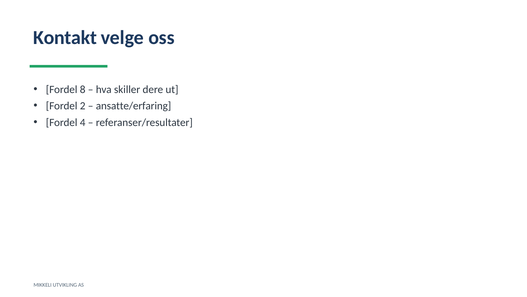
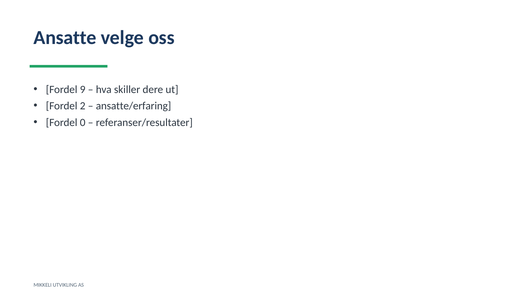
Kontakt: Kontakt -> Ansatte (65, 38)
8: 8 -> 9 (83, 89)
4: 4 -> 0 (83, 122)
